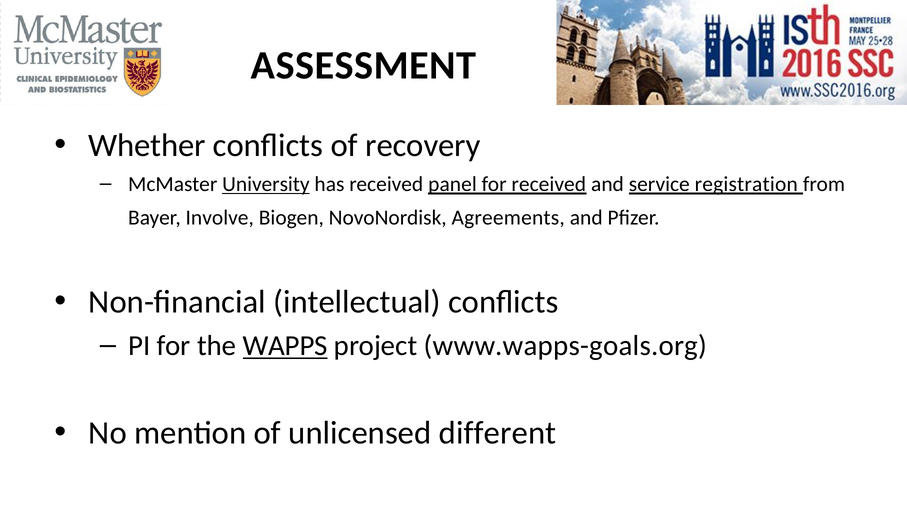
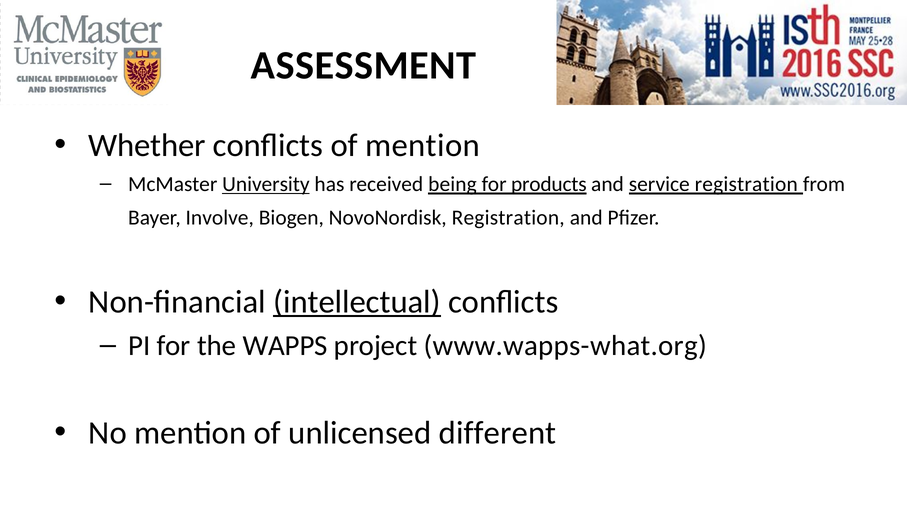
of recovery: recovery -> mention (423, 146)
panel: panel -> being (452, 184)
for received: received -> products (549, 184)
NovoNordisk Agreements: Agreements -> Registration (508, 218)
intellectual underline: none -> present (357, 302)
WAPPS underline: present -> none (285, 346)
www.wapps-goals.org: www.wapps-goals.org -> www.wapps-what.org (565, 346)
